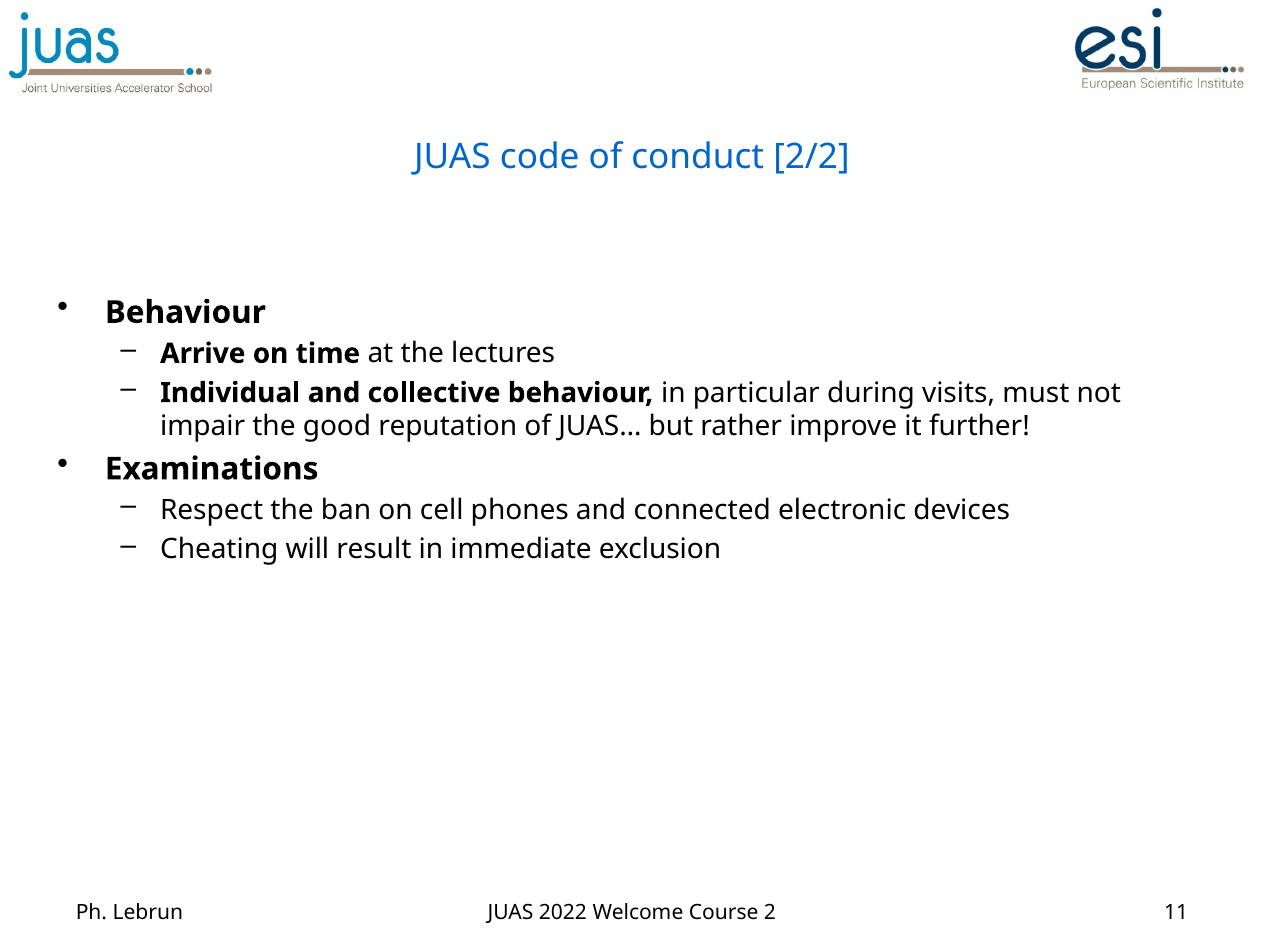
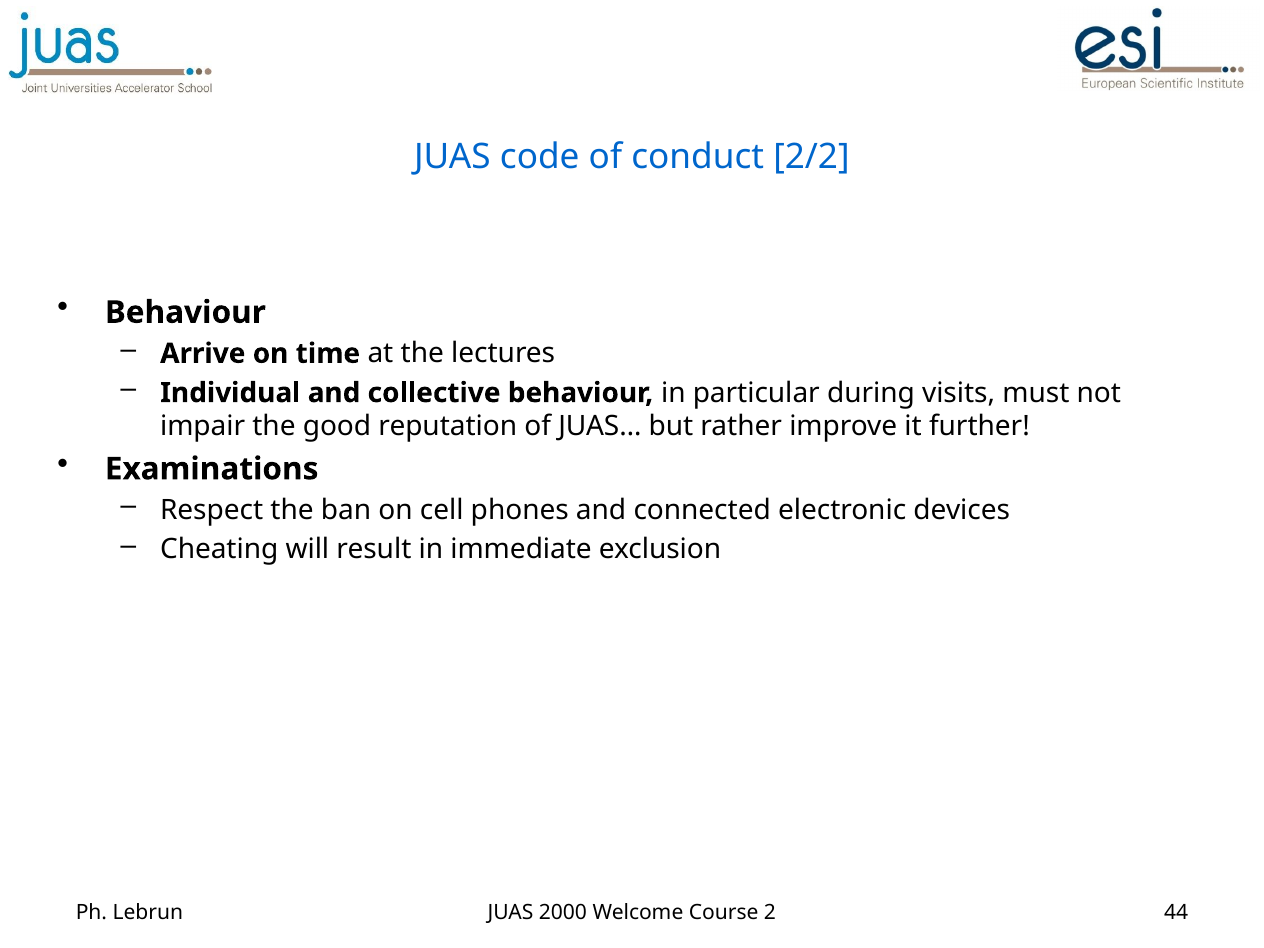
2022: 2022 -> 2000 (563, 912)
11: 11 -> 44 (1176, 912)
